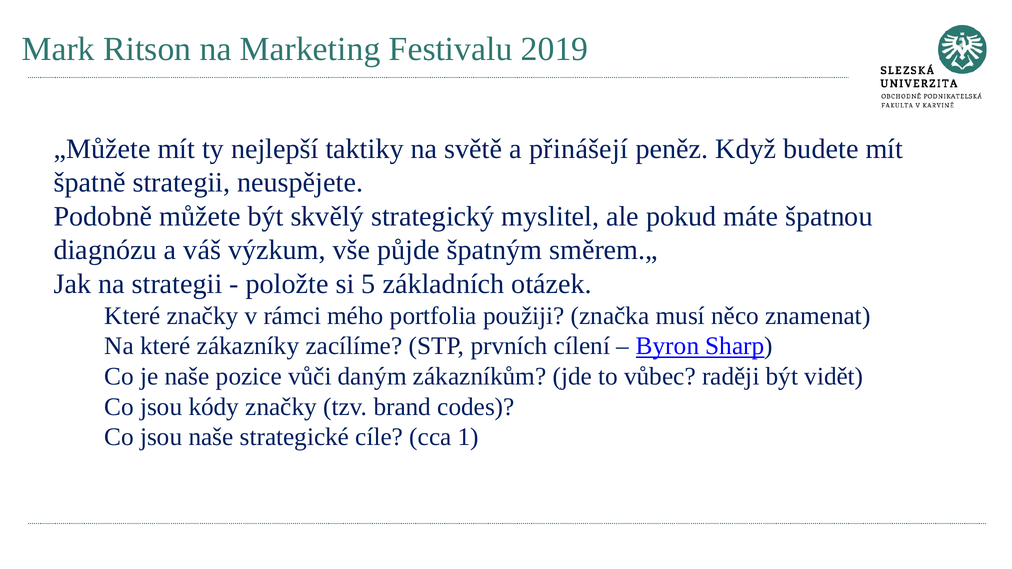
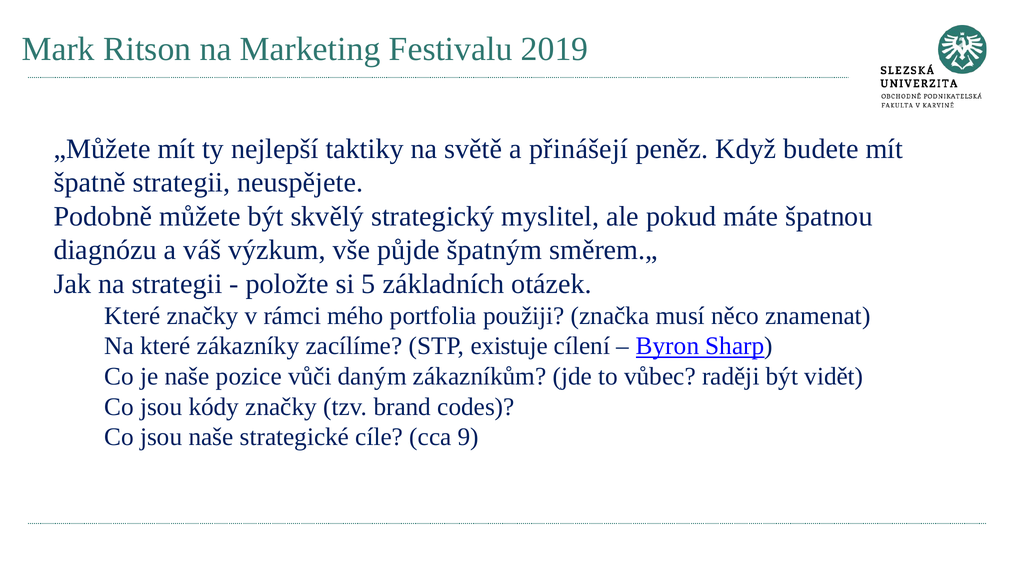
prvních: prvních -> existuje (509, 346)
1: 1 -> 9 (468, 437)
